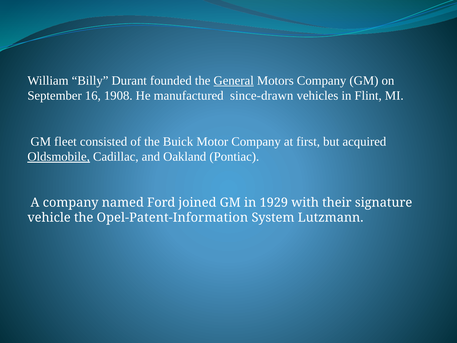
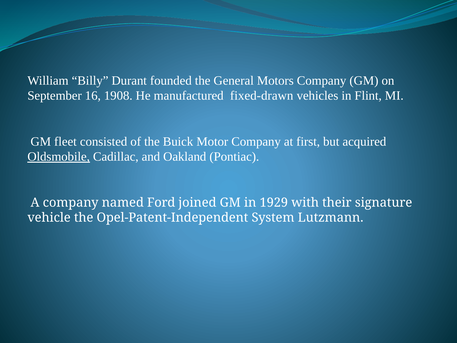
General underline: present -> none (234, 80)
since-drawn: since-drawn -> fixed-drawn (262, 96)
Opel-Patent-Information: Opel-Patent-Information -> Opel-Patent-Independent (172, 218)
